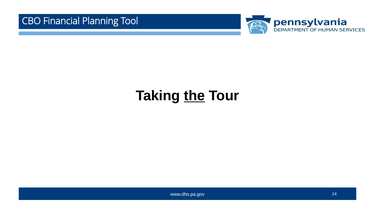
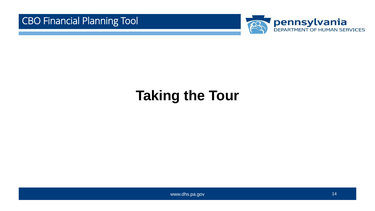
the underline: present -> none (194, 96)
